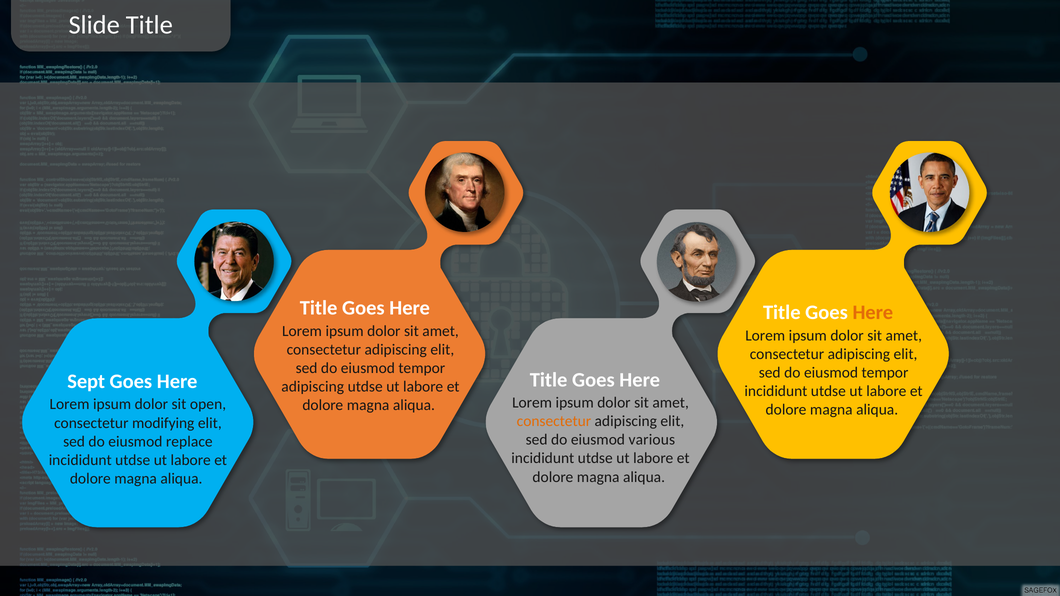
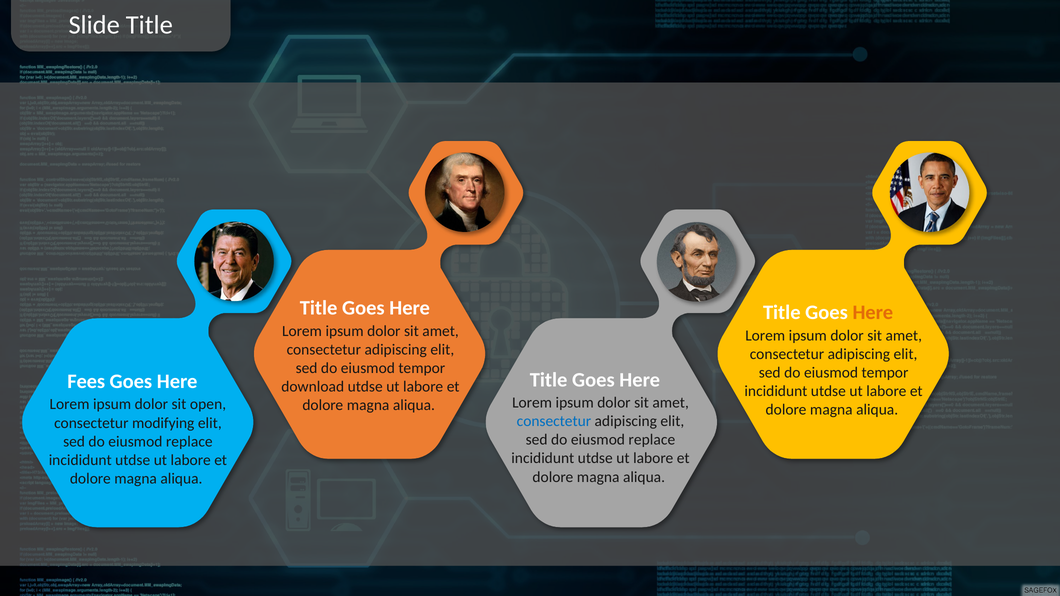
Sept: Sept -> Fees (86, 382)
adipiscing: adipiscing -> download (313, 387)
consectetur colour: orange -> blue (554, 421)
various: various -> replace (652, 440)
